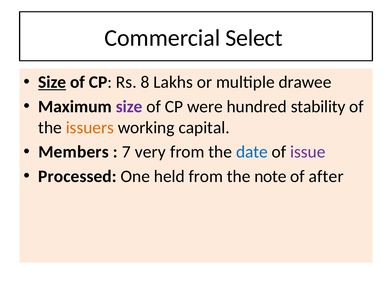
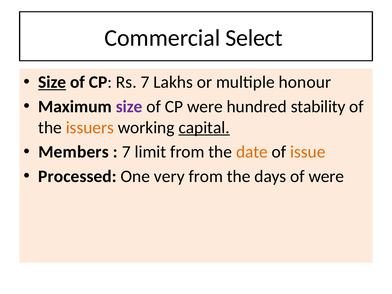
Rs 8: 8 -> 7 (145, 82)
drawee: drawee -> honour (305, 82)
capital underline: none -> present (204, 128)
very: very -> limit (150, 152)
date colour: blue -> orange (252, 152)
issue colour: purple -> orange (308, 152)
held: held -> very (169, 176)
note: note -> days (270, 176)
of after: after -> were (326, 176)
